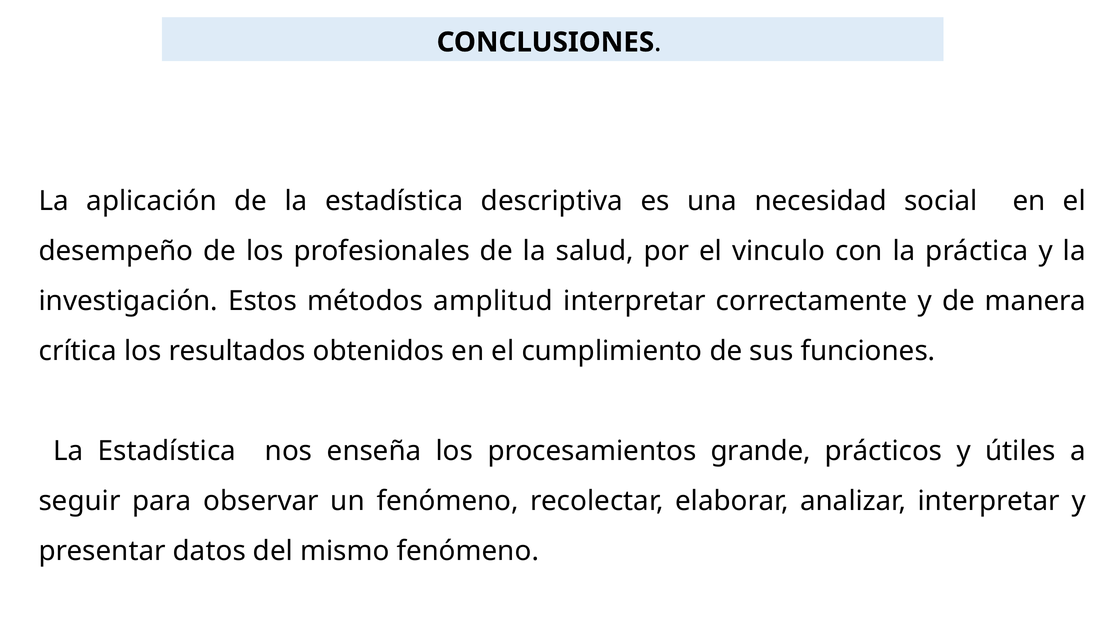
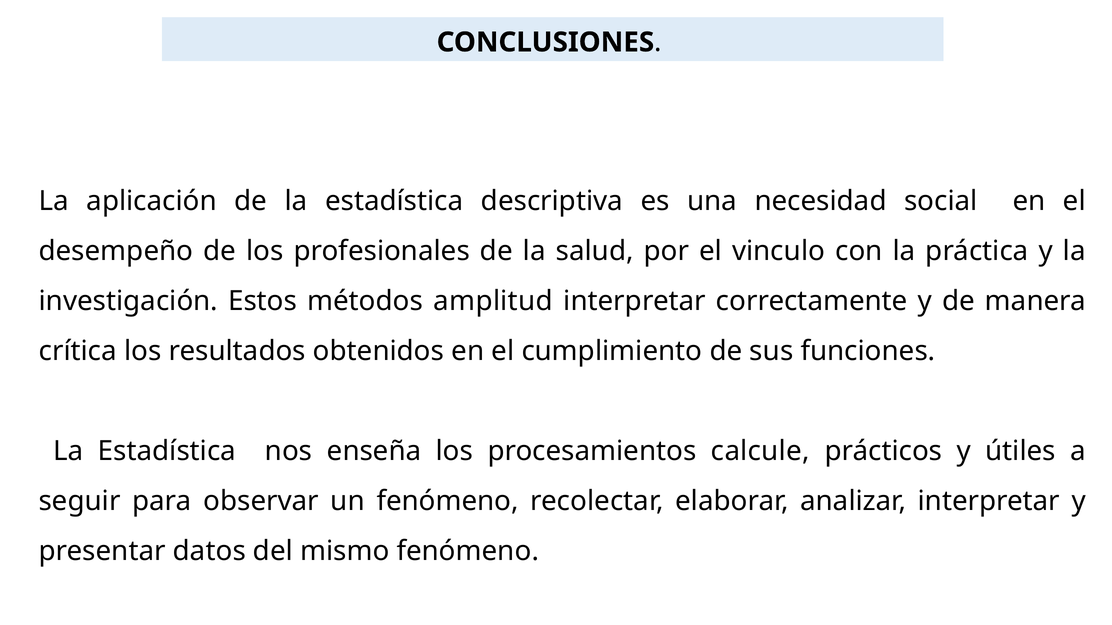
grande: grande -> calcule (760, 451)
